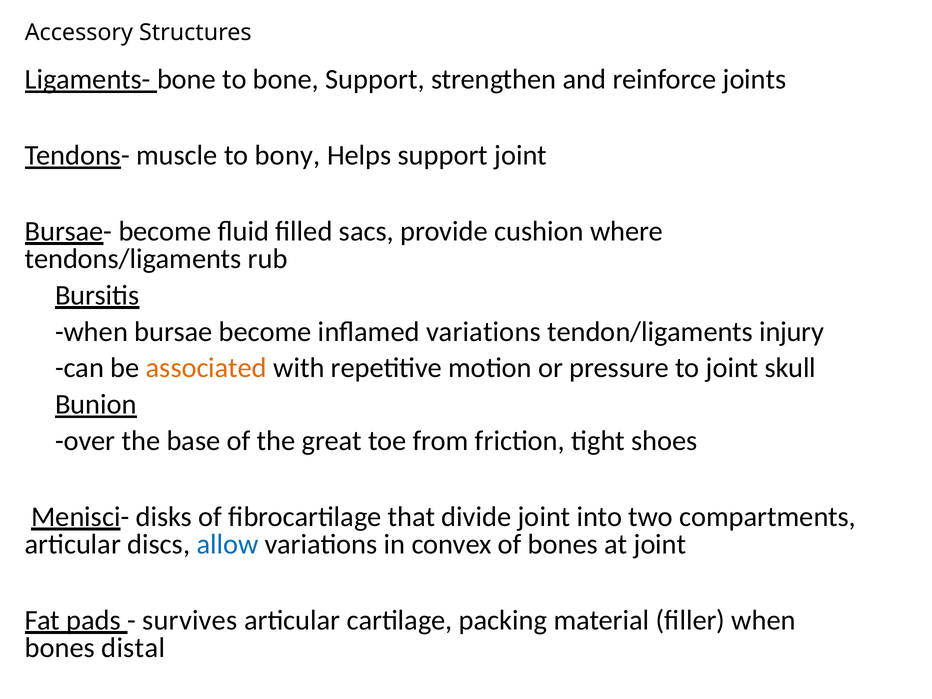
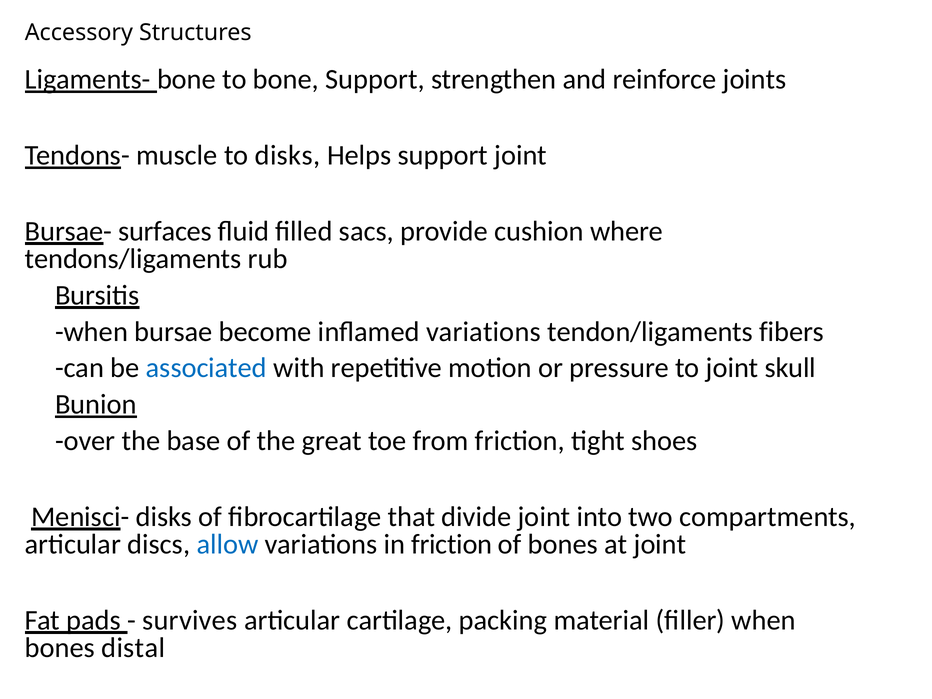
to bony: bony -> disks (288, 155)
Bursae- become: become -> surfaces (165, 231)
injury: injury -> fibers (792, 332)
associated colour: orange -> blue (206, 368)
in convex: convex -> friction (452, 544)
